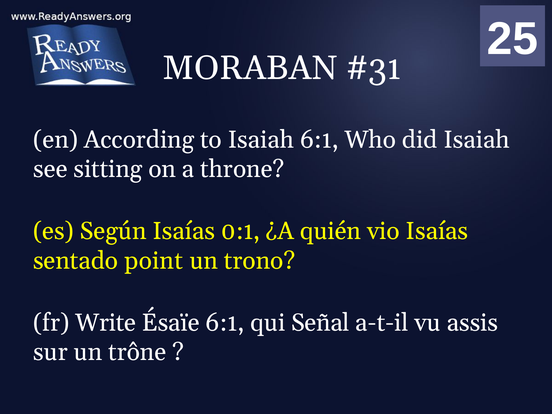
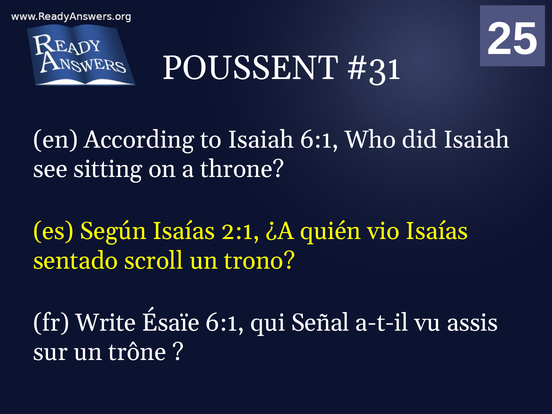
MORABAN: MORABAN -> POUSSENT (250, 68)
0:1: 0:1 -> 2:1 (240, 231)
point: point -> scroll (154, 261)
